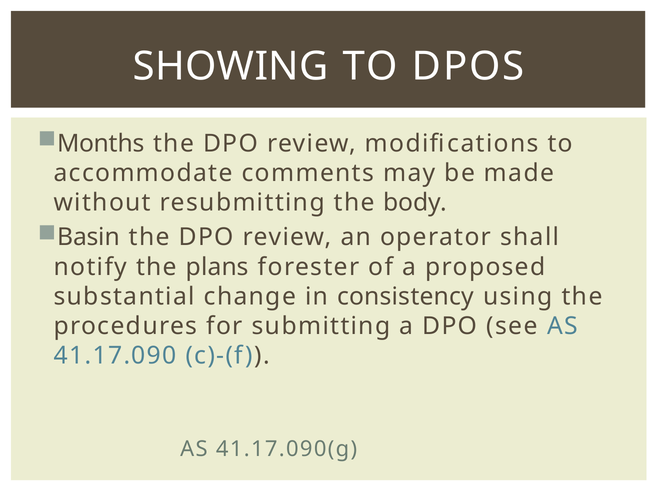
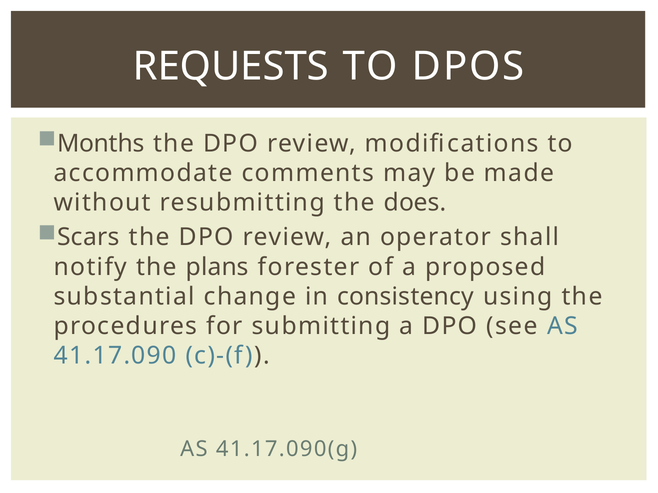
SHOWING: SHOWING -> REQUESTS (231, 66)
body: body -> does (415, 203)
Basin: Basin -> Scars (88, 238)
